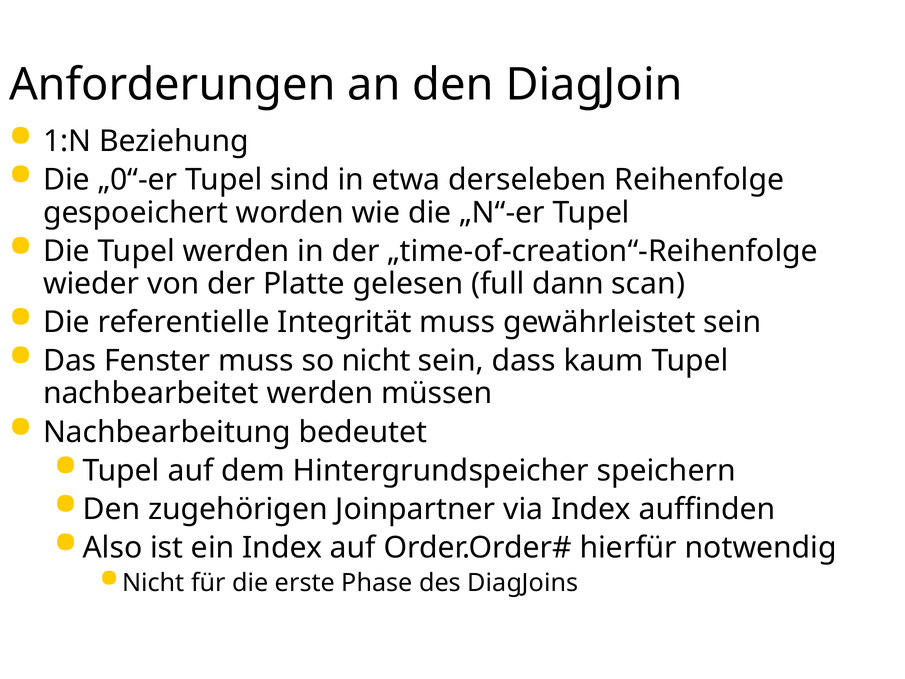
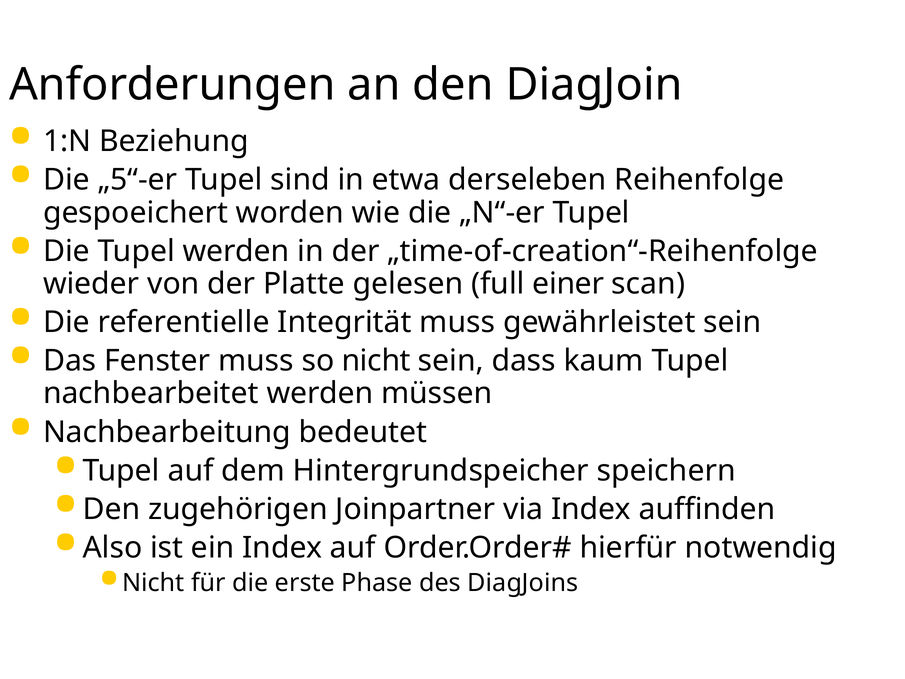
„0“-er: „0“-er -> „5“-er (138, 180)
dann: dann -> einer (568, 284)
